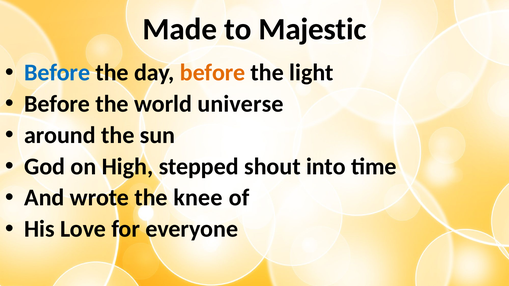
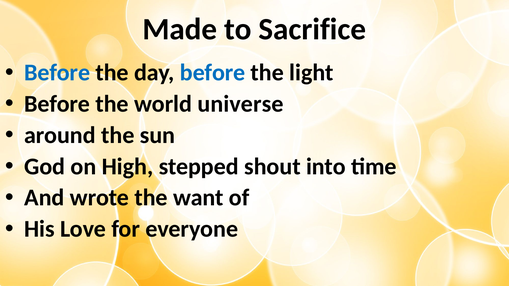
Majestic: Majestic -> Sacrifice (312, 29)
before colour: orange -> blue (213, 73)
knee: knee -> want (198, 198)
